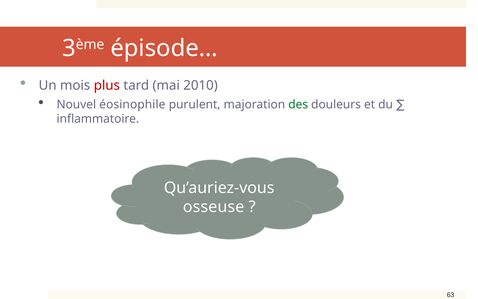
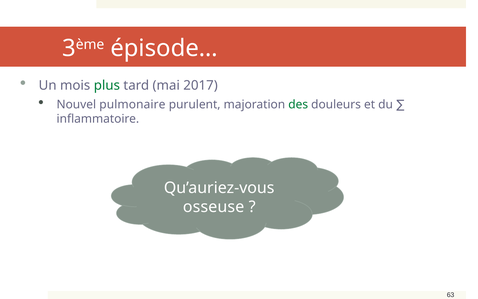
plus colour: red -> green (107, 85)
2010: 2010 -> 2017 (201, 85)
éosinophile: éosinophile -> pulmonaire (132, 104)
